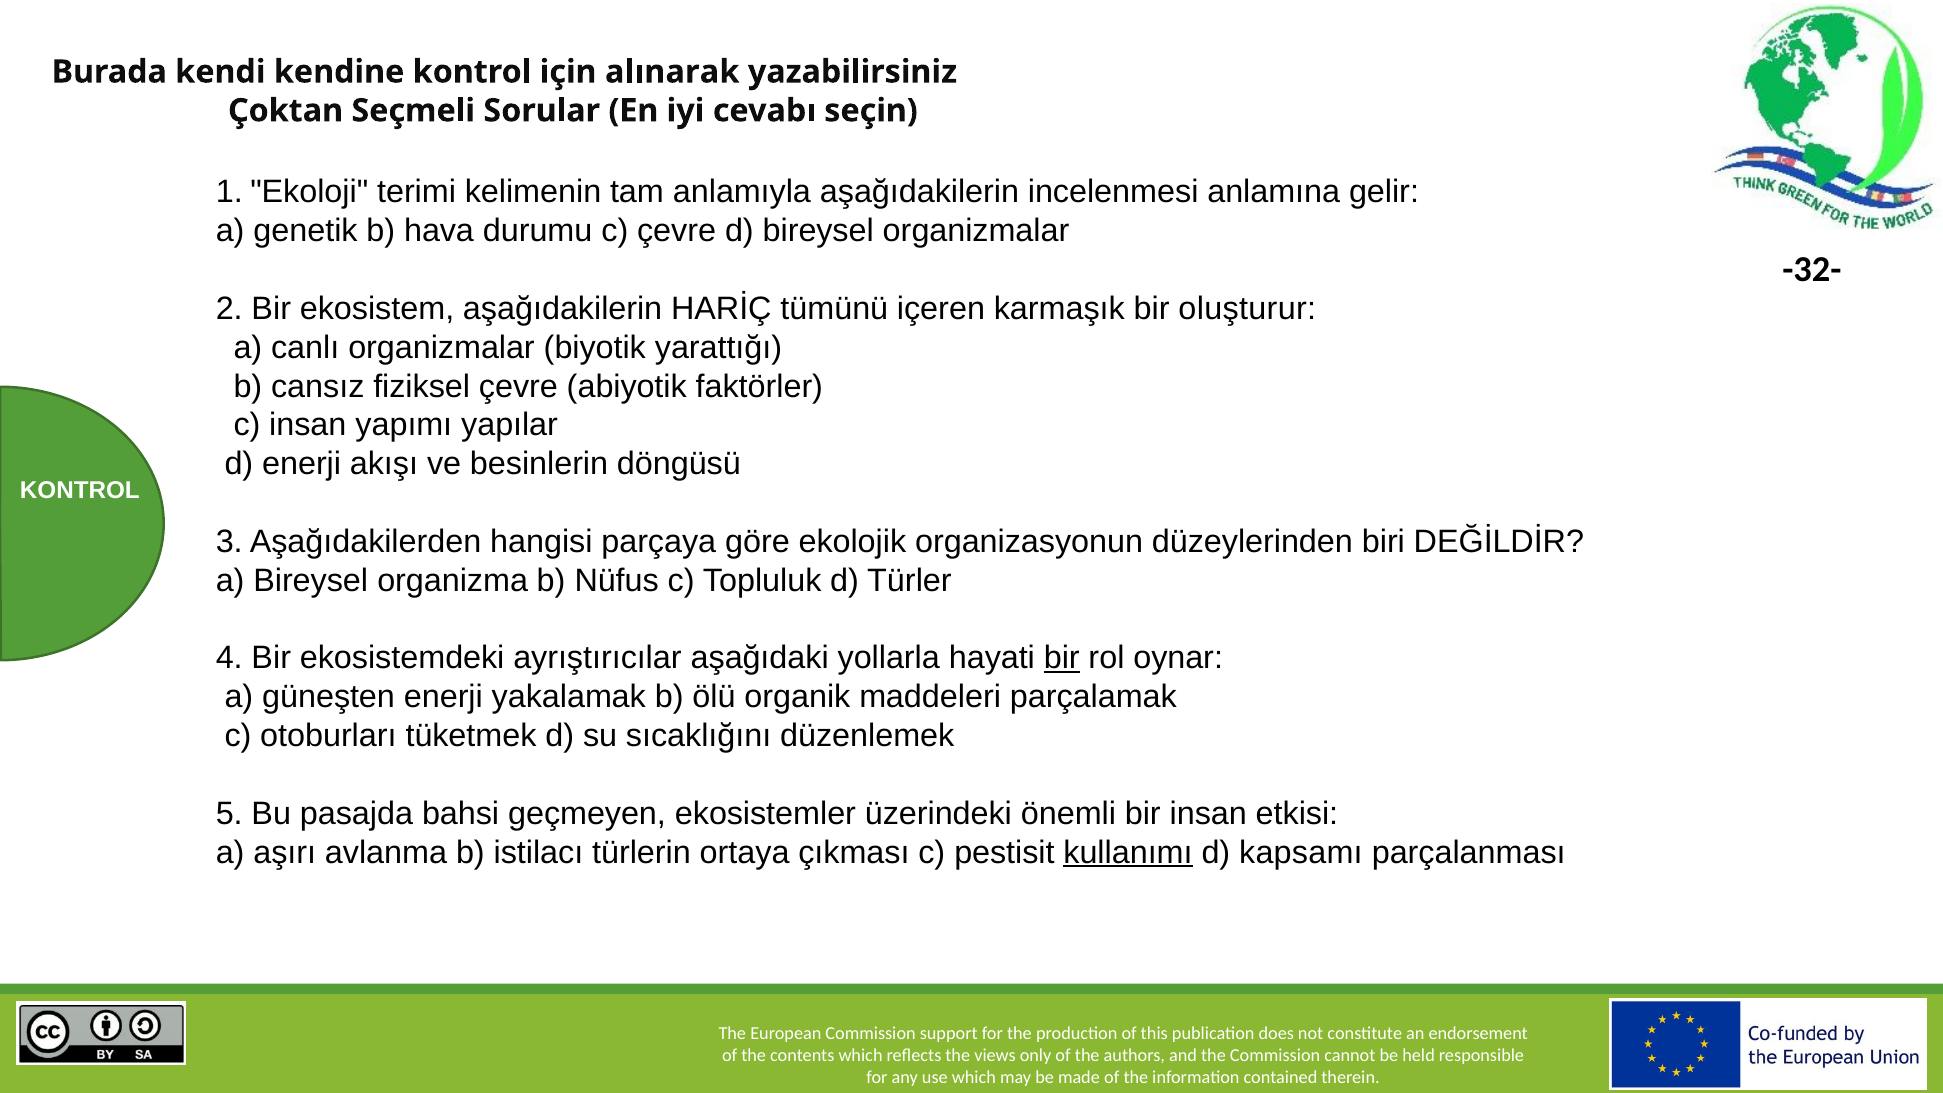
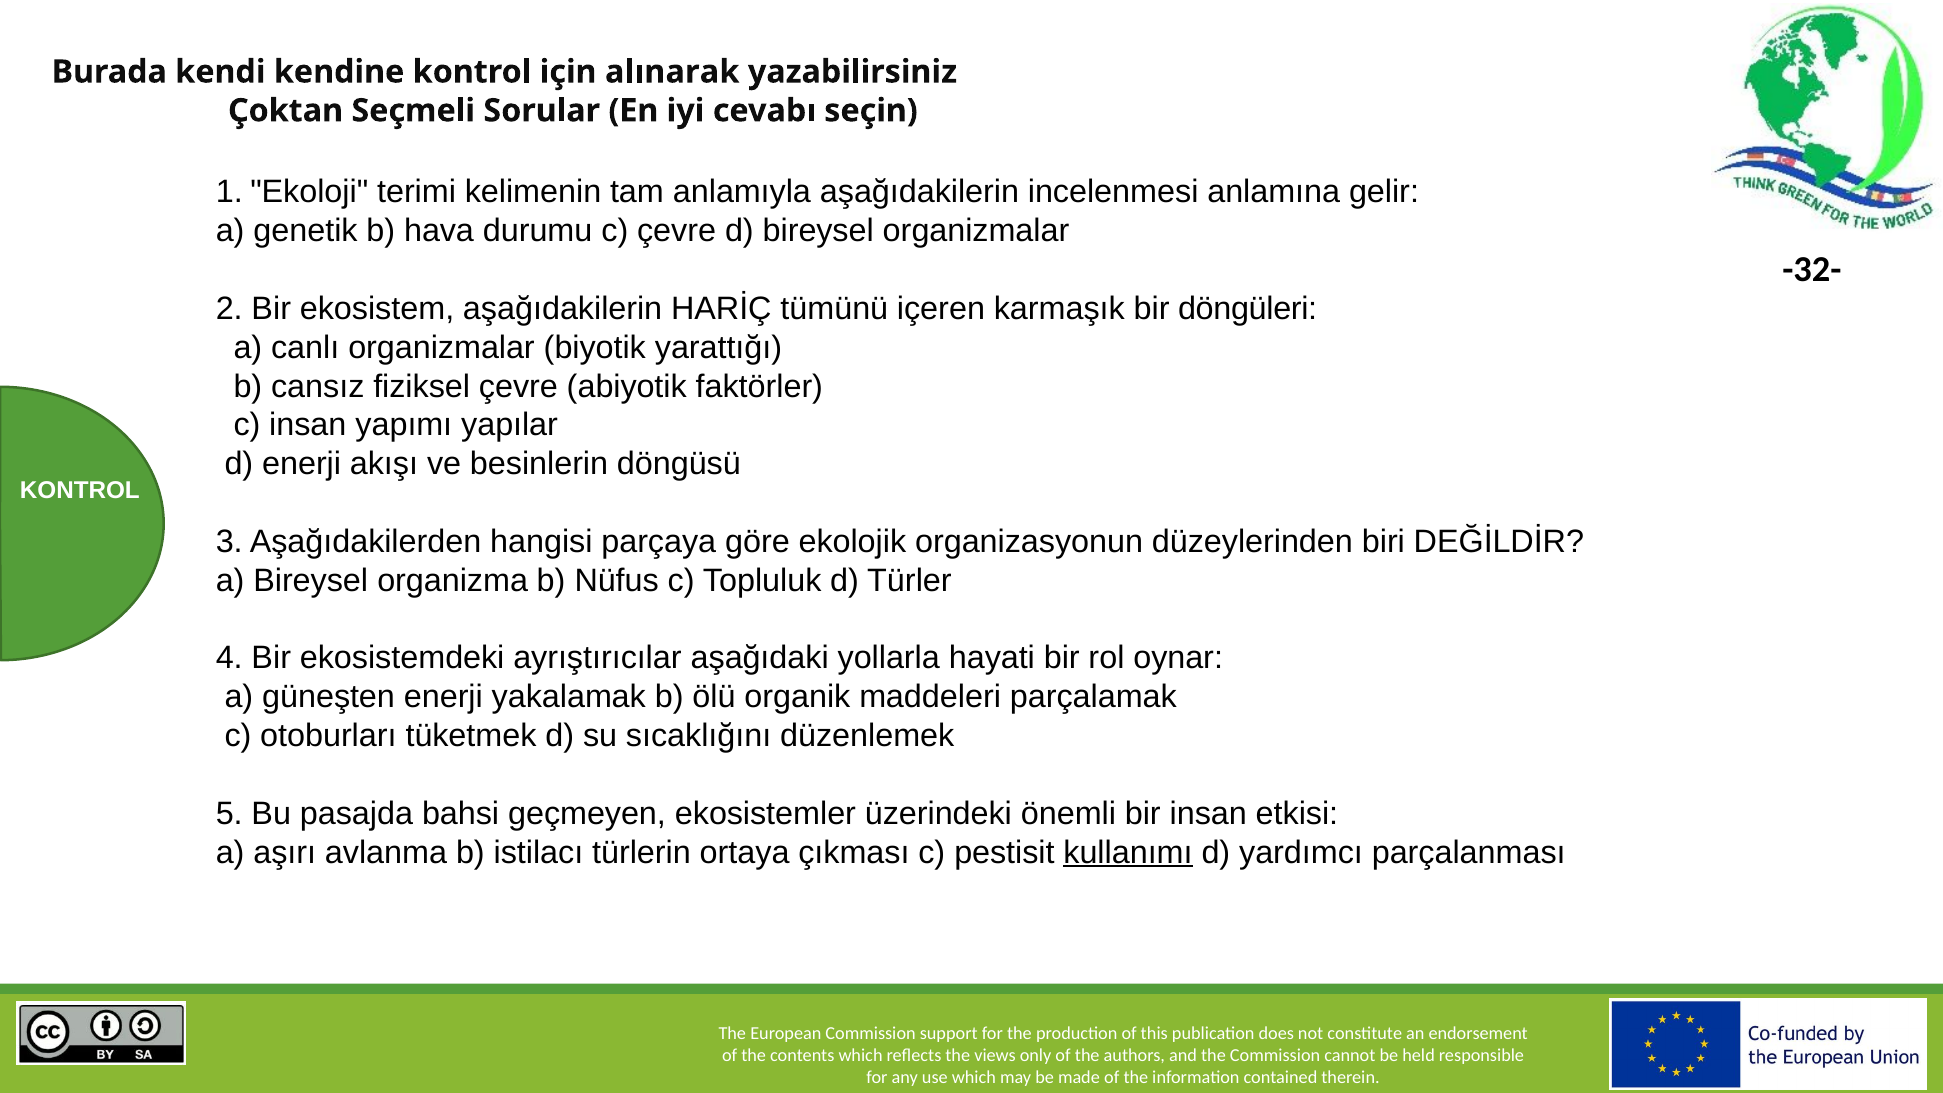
oluşturur: oluşturur -> döngüleri (1248, 309)
bir underline: present -> none (1062, 658)
kapsamı: kapsamı -> yardımcı (1301, 852)
